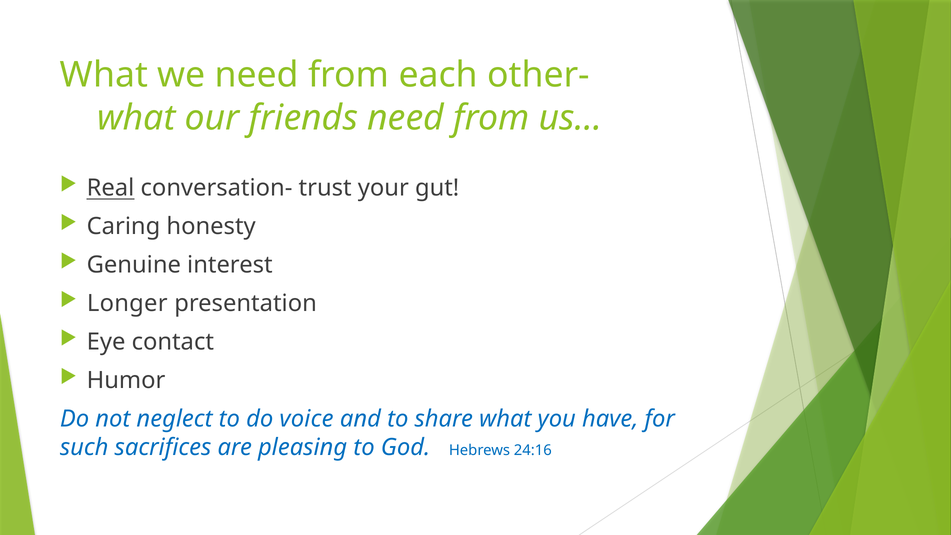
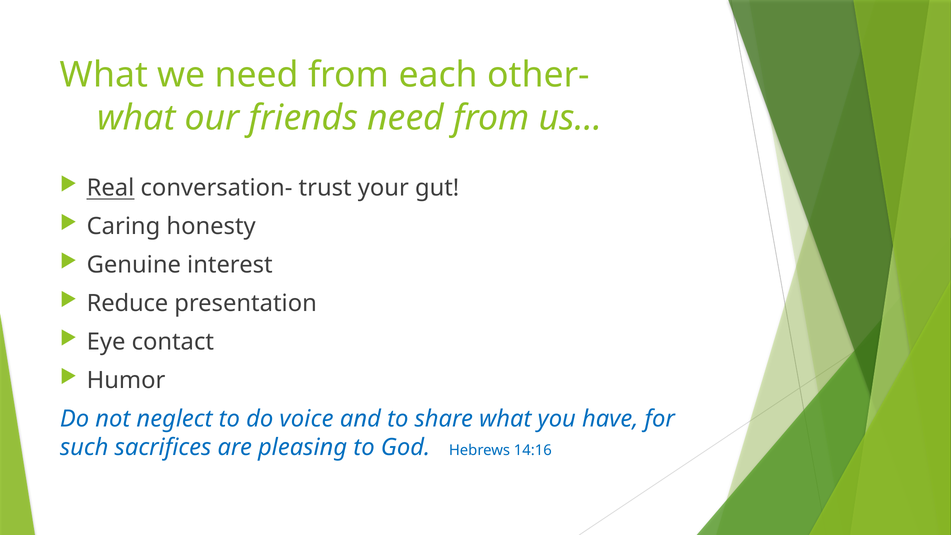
Longer: Longer -> Reduce (127, 303)
24:16: 24:16 -> 14:16 (533, 450)
